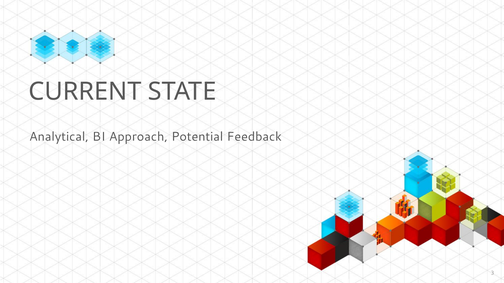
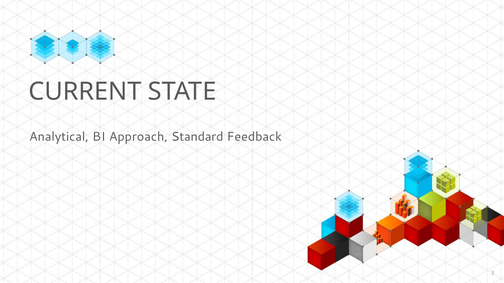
Potential: Potential -> Standard (197, 137)
